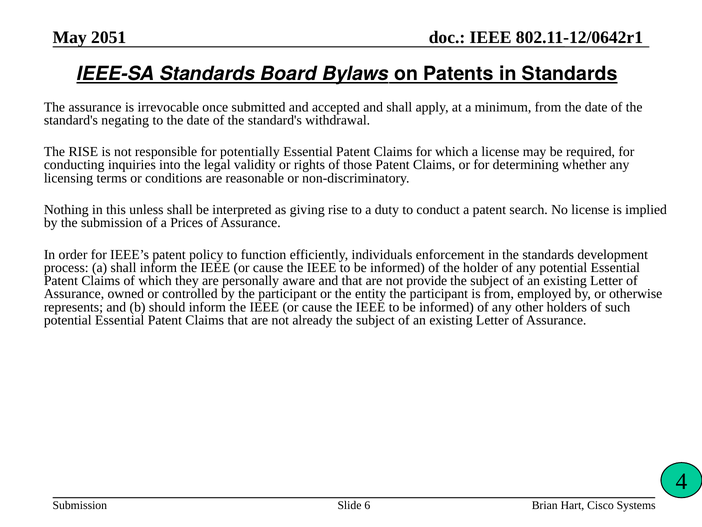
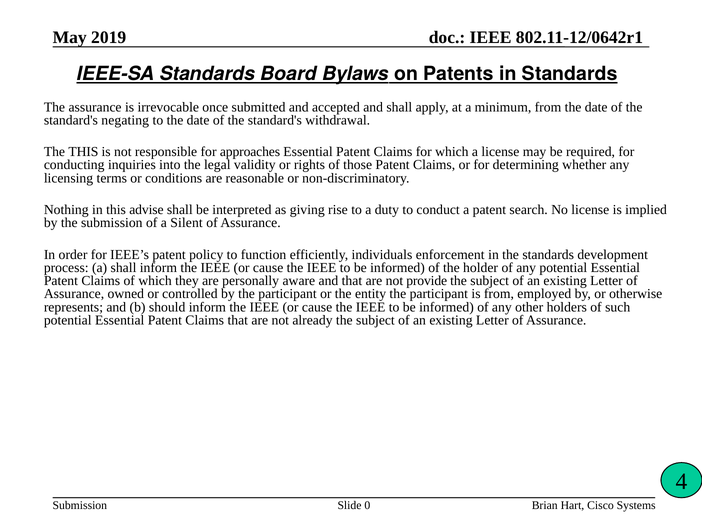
2051: 2051 -> 2019 (109, 37)
The RISE: RISE -> THIS (83, 152)
potentially: potentially -> approaches (250, 152)
unless: unless -> advise (146, 210)
Prices: Prices -> Silent (187, 223)
6: 6 -> 0 (367, 505)
